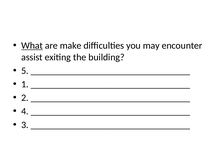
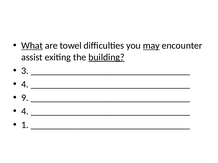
make: make -> towel (71, 46)
may underline: none -> present (151, 46)
building underline: none -> present (106, 57)
5: 5 -> 3 (25, 71)
1: 1 -> 4 (25, 85)
2: 2 -> 9 (25, 98)
3: 3 -> 1 (25, 125)
